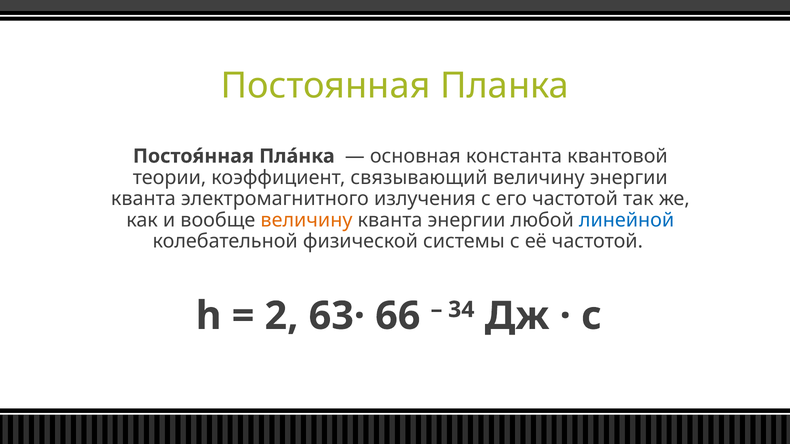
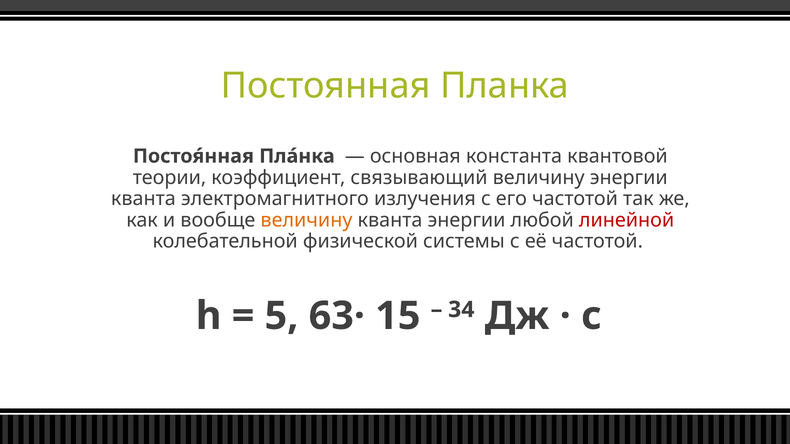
линейной colour: blue -> red (627, 220)
2: 2 -> 5 (281, 316)
66: 66 -> 15 (398, 316)
